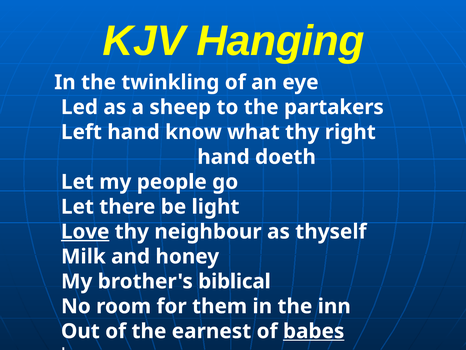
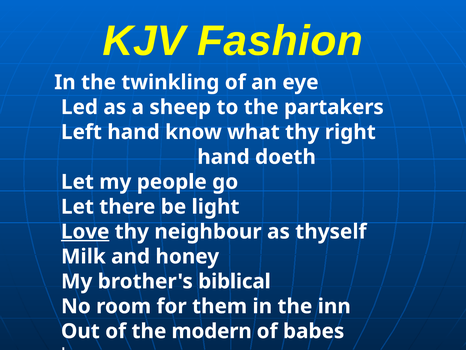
Hanging: Hanging -> Fashion (280, 41)
earnest: earnest -> modern (212, 331)
babes underline: present -> none (314, 331)
